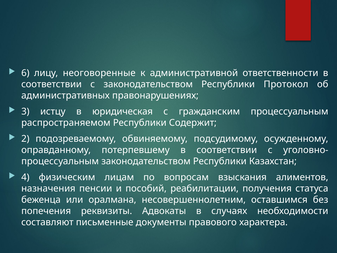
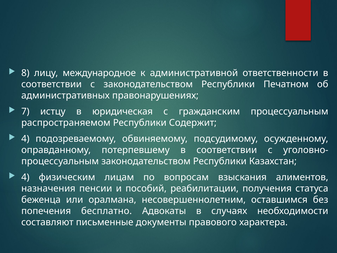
6: 6 -> 8 (25, 73)
неоговоренные: неоговоренные -> международное (99, 73)
Протокол: Протокол -> Печатном (286, 84)
3: 3 -> 7 (25, 111)
2: 2 -> 4 (25, 139)
реквизиты: реквизиты -> бесплатно (107, 211)
